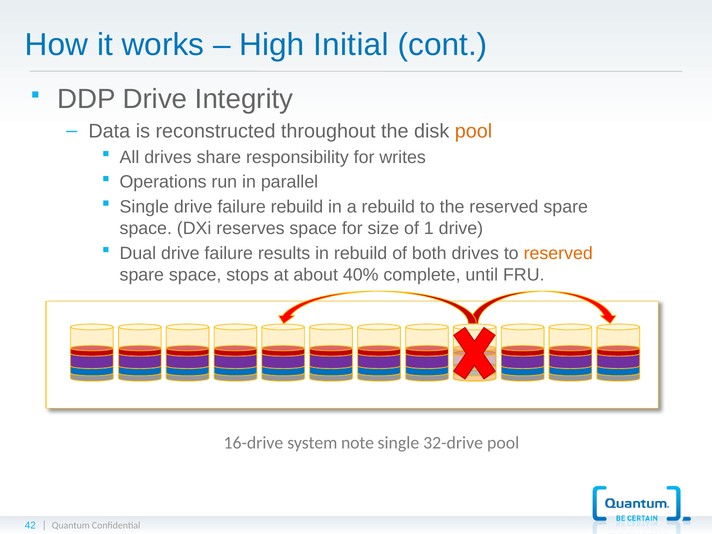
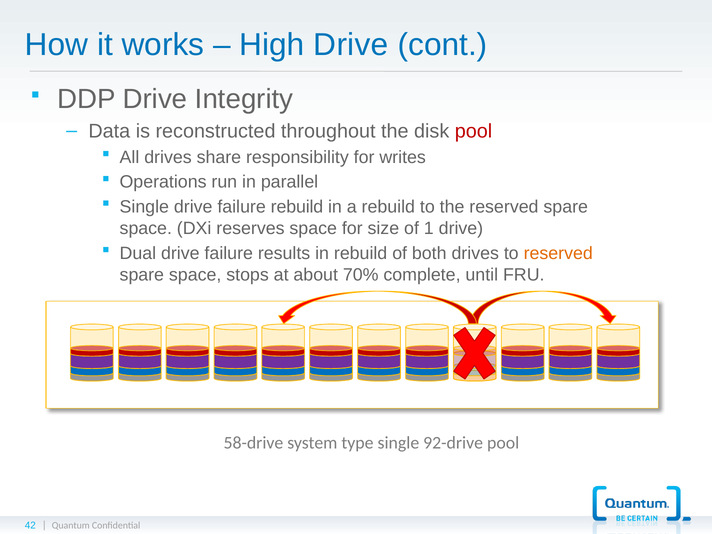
High Initial: Initial -> Drive (351, 45)
pool colour: orange -> red (474, 131)
40%: 40% -> 70% (361, 275)
16-drive: 16-drive -> 58-drive (253, 443)
note: note -> type (357, 443)
32-drive: 32-drive -> 92-drive (453, 443)
